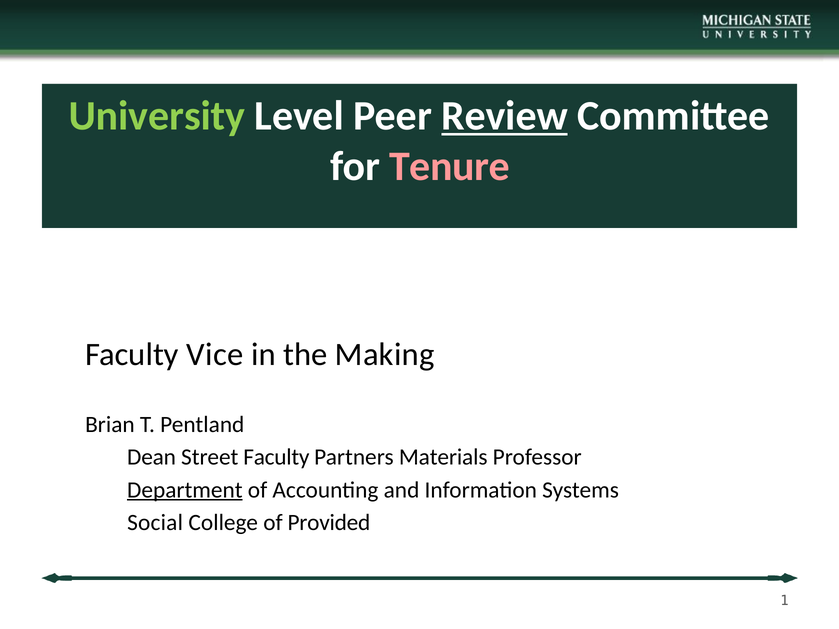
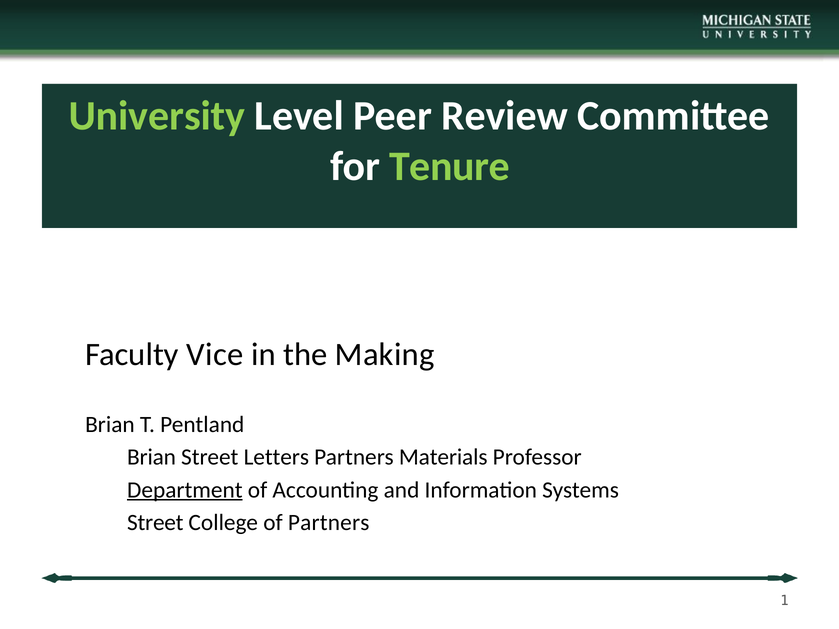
Review underline: present -> none (505, 116)
Tenure colour: pink -> light green (449, 166)
Dean: Dean -> Brian (152, 457)
Street Faculty: Faculty -> Letters (276, 457)
Social: Social -> Street (155, 523)
of Provided: Provided -> Partners (329, 523)
